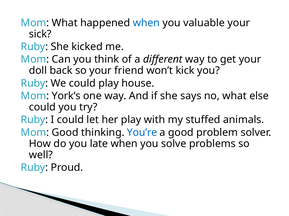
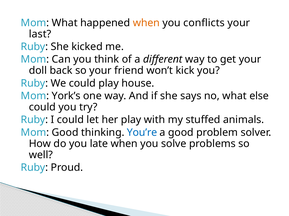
when colour: blue -> orange (146, 23)
valuable: valuable -> conflicts (204, 23)
sick: sick -> last (40, 34)
